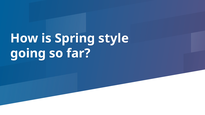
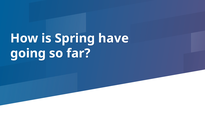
style: style -> have (113, 38)
